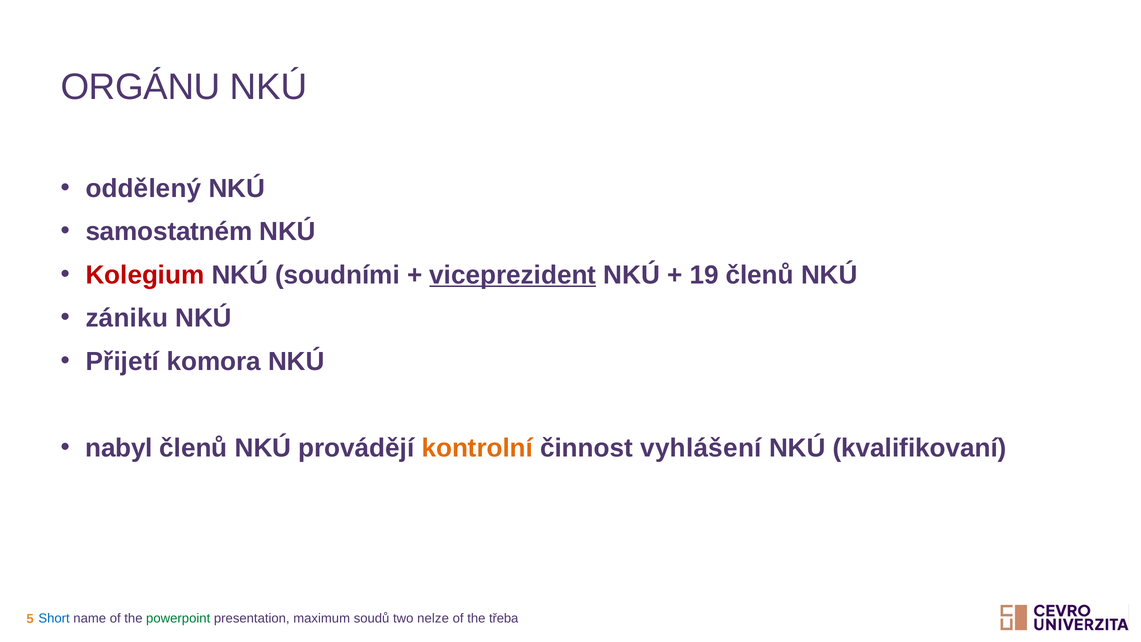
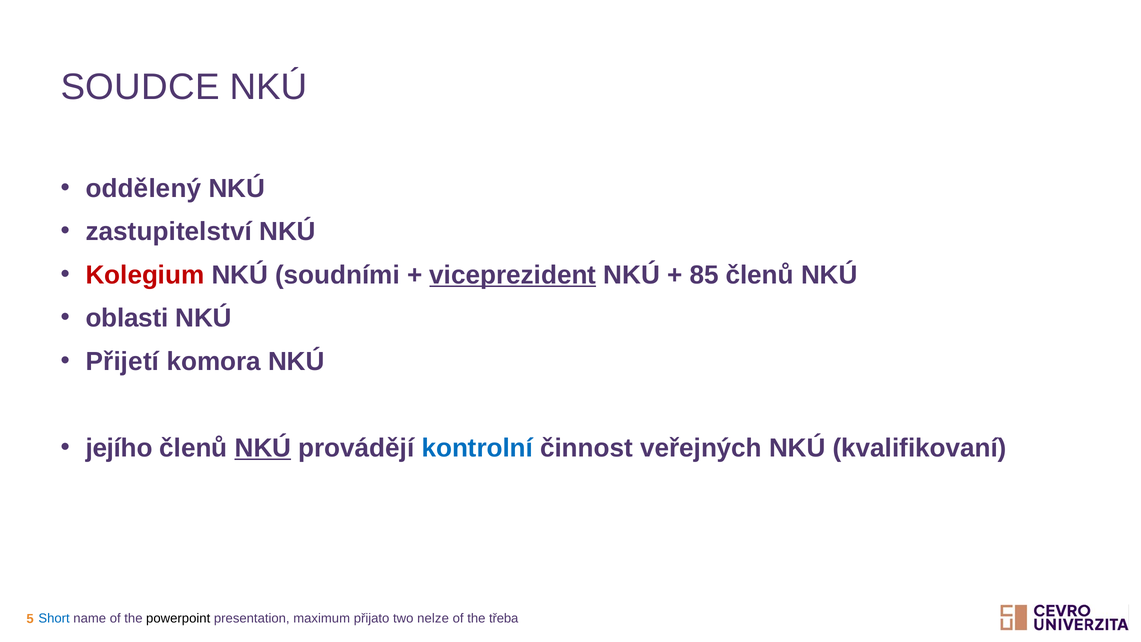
ORGÁNU: ORGÁNU -> SOUDCE (140, 87)
samostatném: samostatném -> zastupitelství (169, 232)
19: 19 -> 85 (704, 275)
zániku: zániku -> oblasti (127, 318)
nabyl: nabyl -> jejího (119, 448)
NKÚ underline: none -> present (263, 448)
kontrolní colour: orange -> blue (477, 448)
vyhlášení: vyhlášení -> veřejných (701, 448)
powerpoint colour: green -> black (178, 618)
soudů: soudů -> přijato (372, 618)
